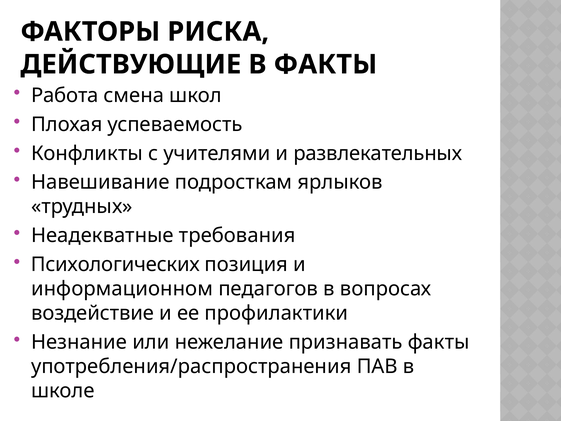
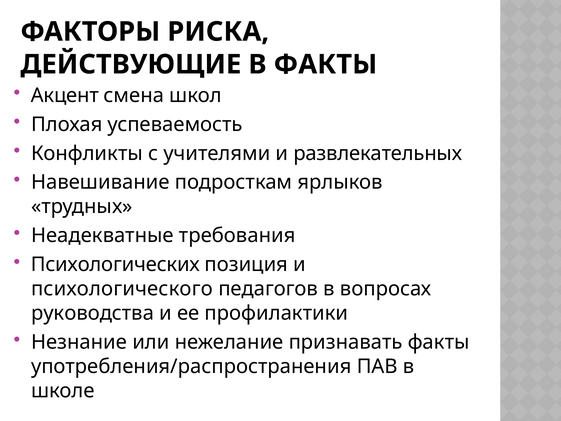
Работа: Работа -> Акцент (65, 95)
информационном: информационном -> психологического (122, 289)
воздействие: воздействие -> руководства (93, 313)
